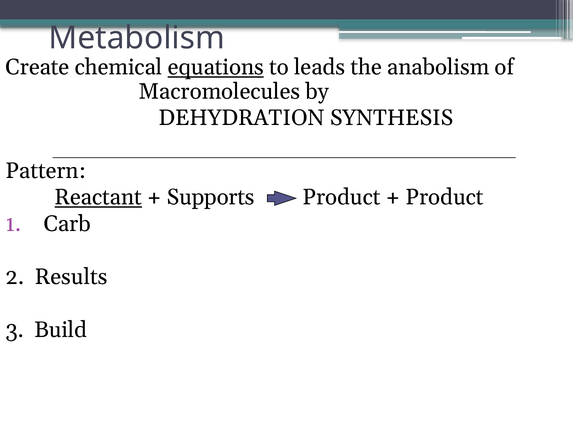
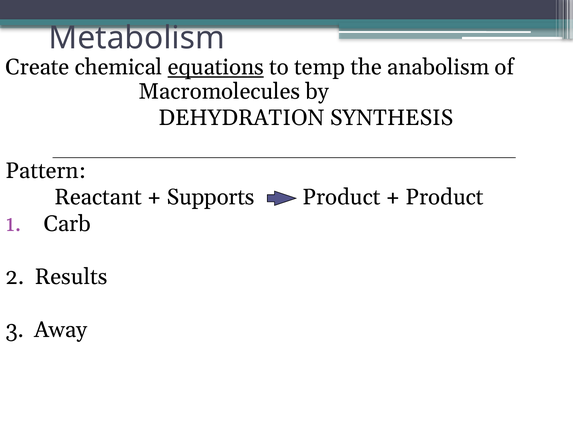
leads: leads -> temp (320, 67)
Reactant underline: present -> none (98, 197)
Build: Build -> Away (61, 329)
